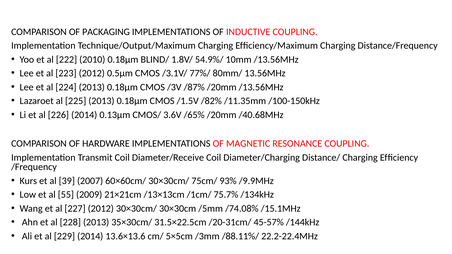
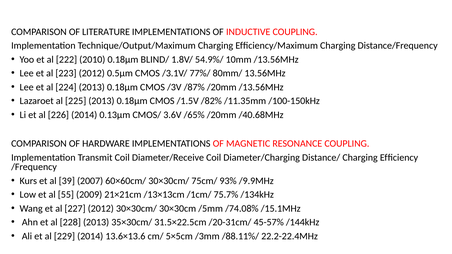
PACKAGING: PACKAGING -> LITERATURE (106, 32)
